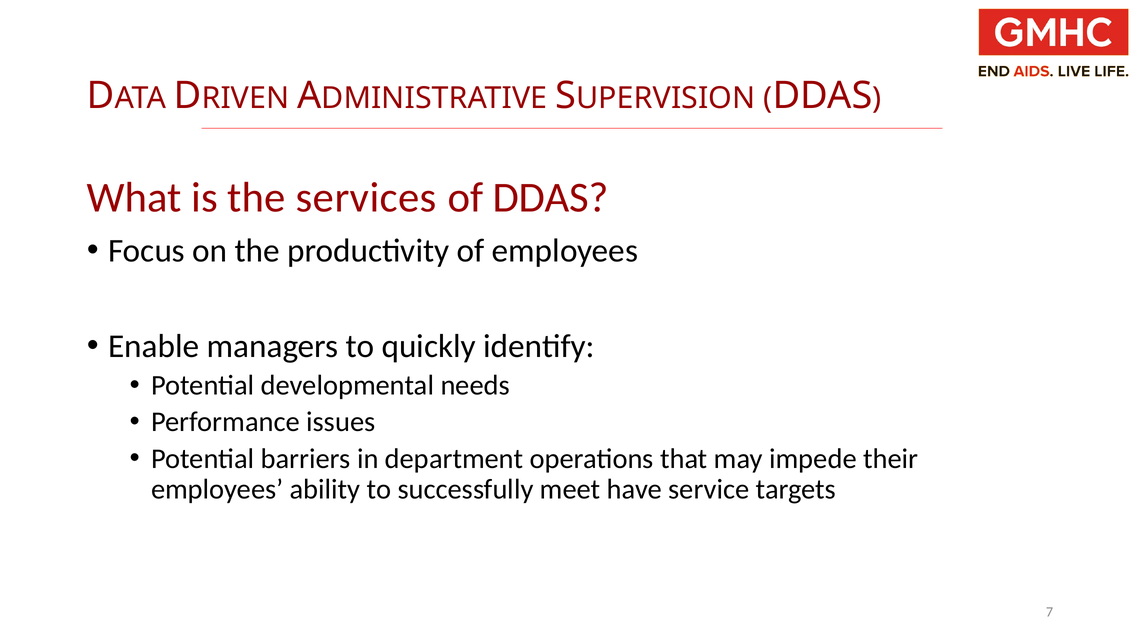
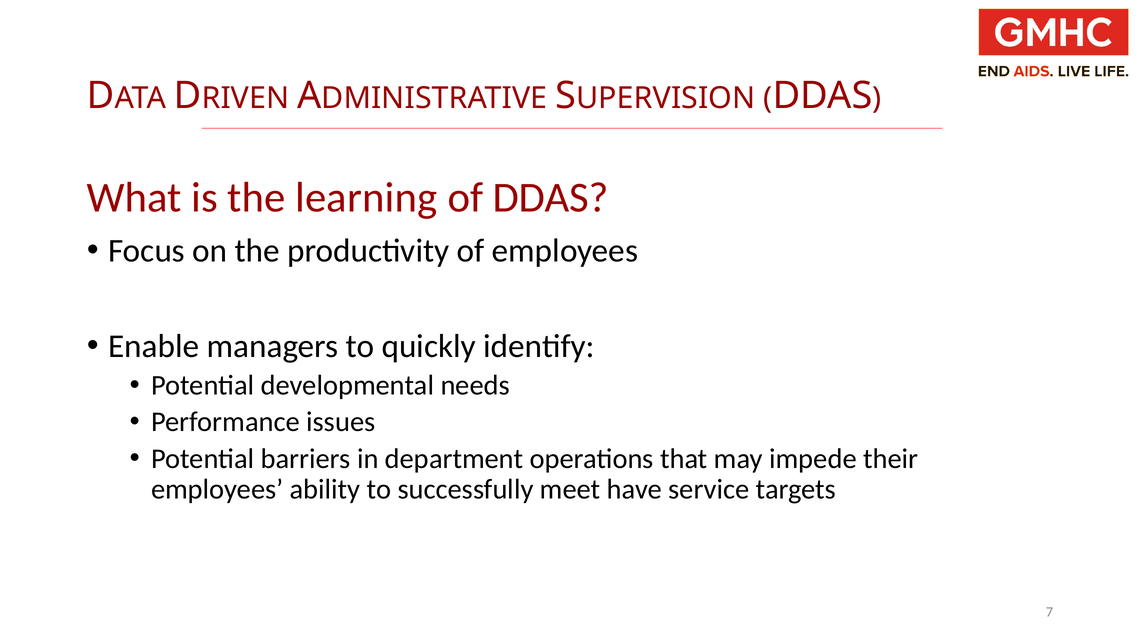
services: services -> learning (366, 198)
